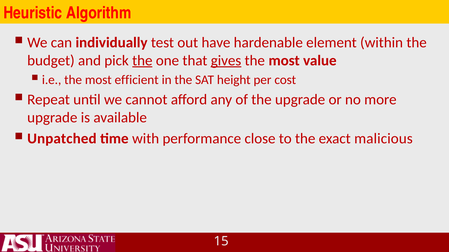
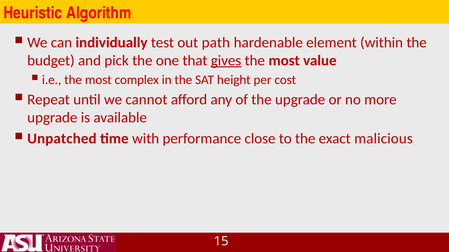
have: have -> path (216, 43)
the underline: present -> none (142, 61)
efficient: efficient -> complex (137, 80)
